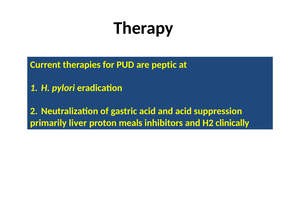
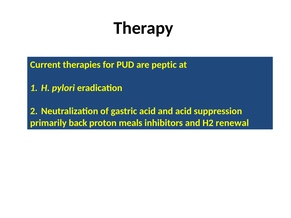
liver: liver -> back (78, 123)
clinically: clinically -> renewal (232, 123)
